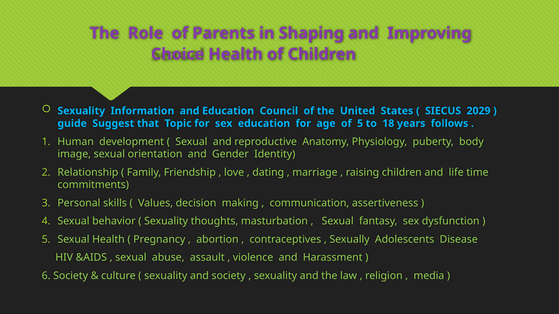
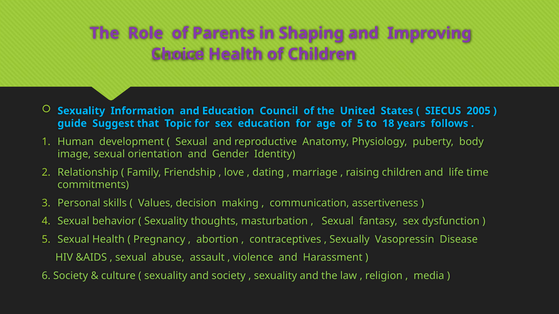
2029: 2029 -> 2005 (479, 111)
Adolescents: Adolescents -> Vasopressin (405, 240)
